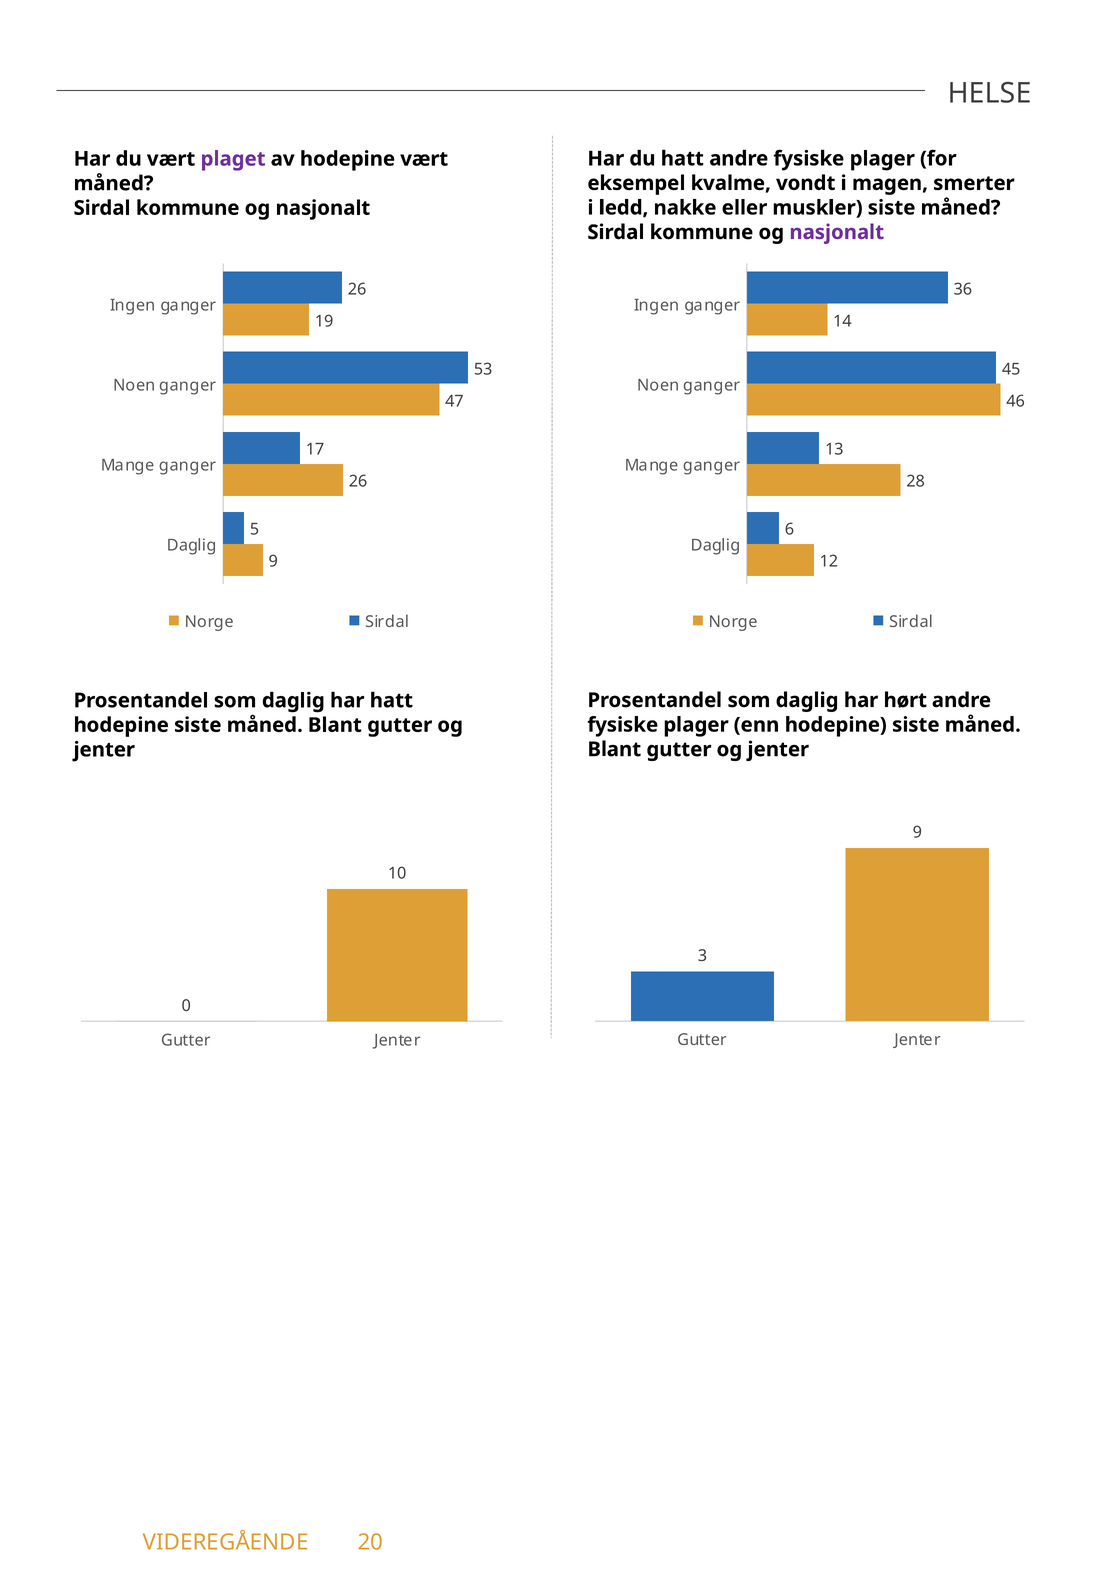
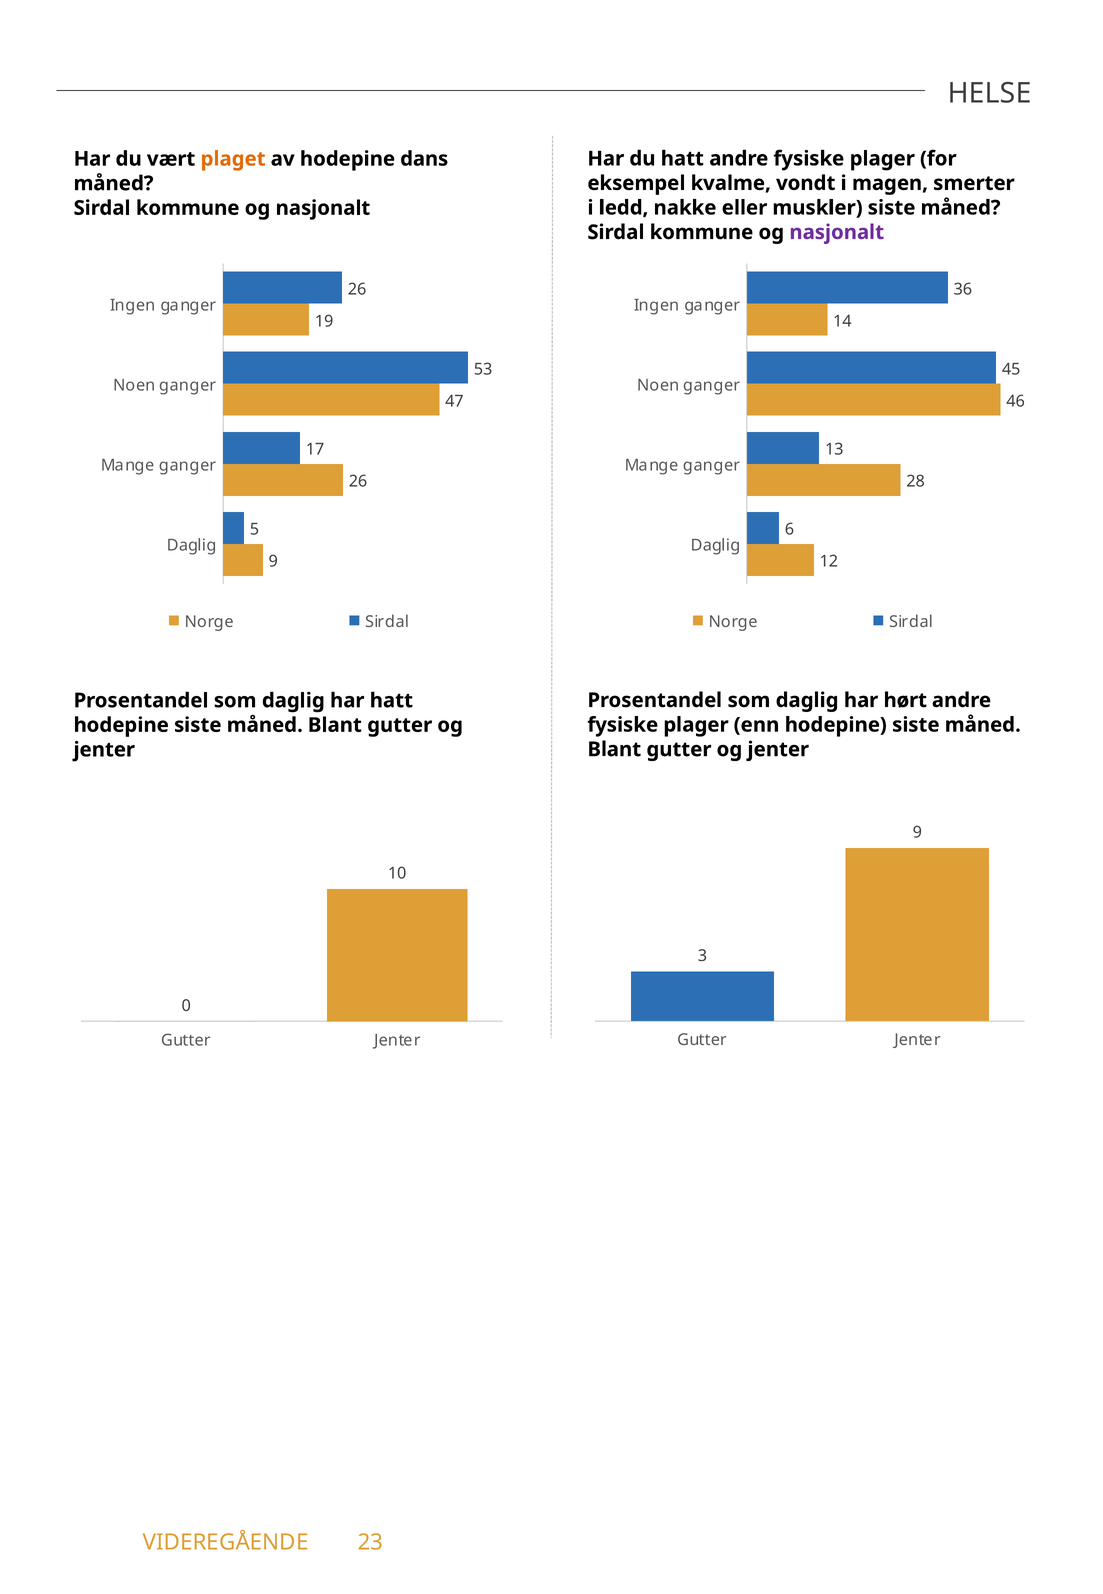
plaget colour: purple -> orange (233, 159)
hodepine vært: vært -> dans (424, 159)
20: 20 -> 23 (370, 1541)
